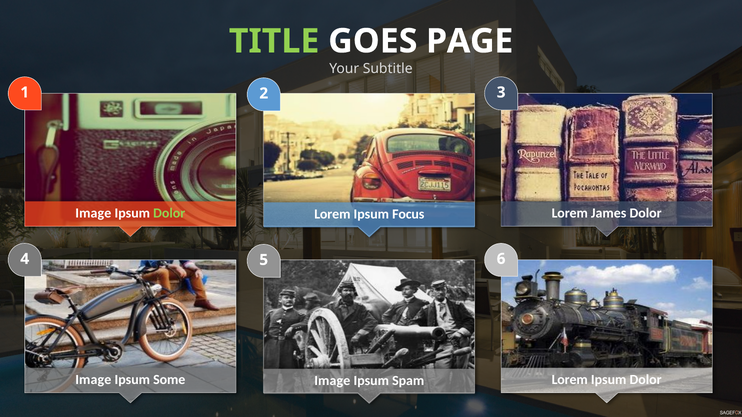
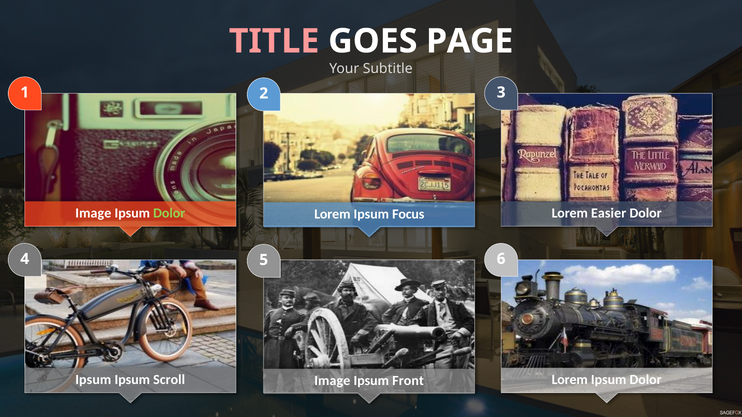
TITLE colour: light green -> pink (274, 41)
James: James -> Easier (609, 214)
Image: Image -> Ipsum (93, 380)
Some: Some -> Scroll (169, 380)
Spam: Spam -> Front (408, 381)
